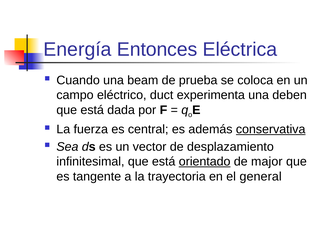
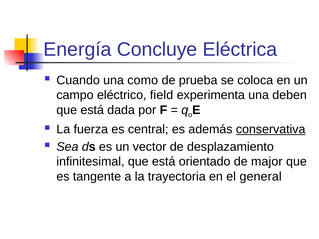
Entonces: Entonces -> Concluye (157, 49)
beam: beam -> como (143, 80)
duct: duct -> field (162, 95)
orientado underline: present -> none (205, 162)
